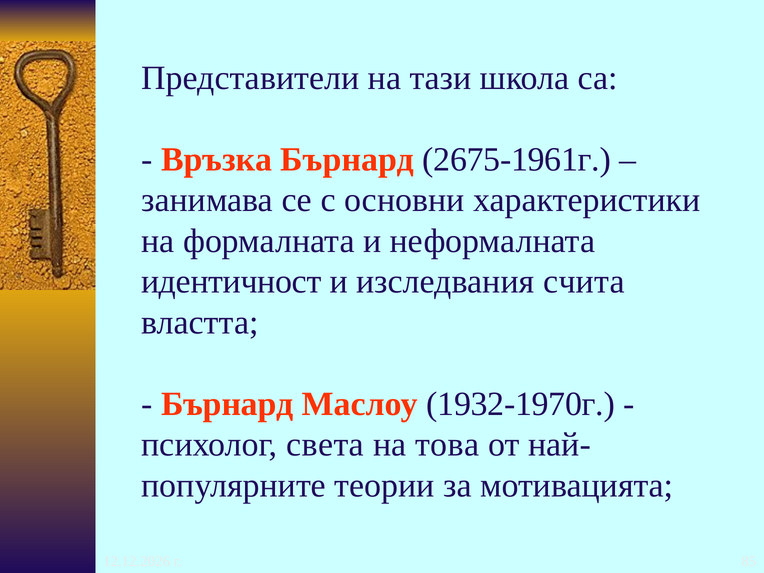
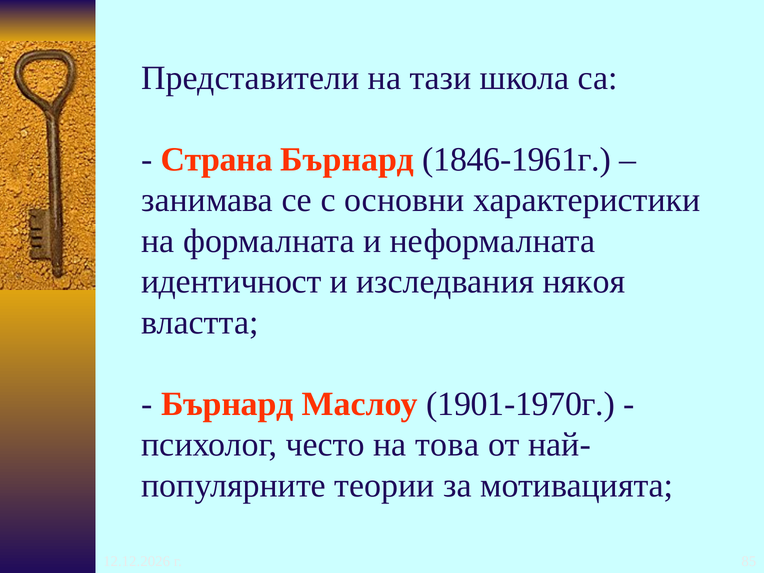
Връзка: Връзка -> Страна (217, 159)
2675-1961г: 2675-1961г -> 1846-1961г (517, 159)
счита: счита -> някоя (584, 282)
1932-1970г: 1932-1970г -> 1901-1970г (521, 404)
света: света -> често (325, 445)
